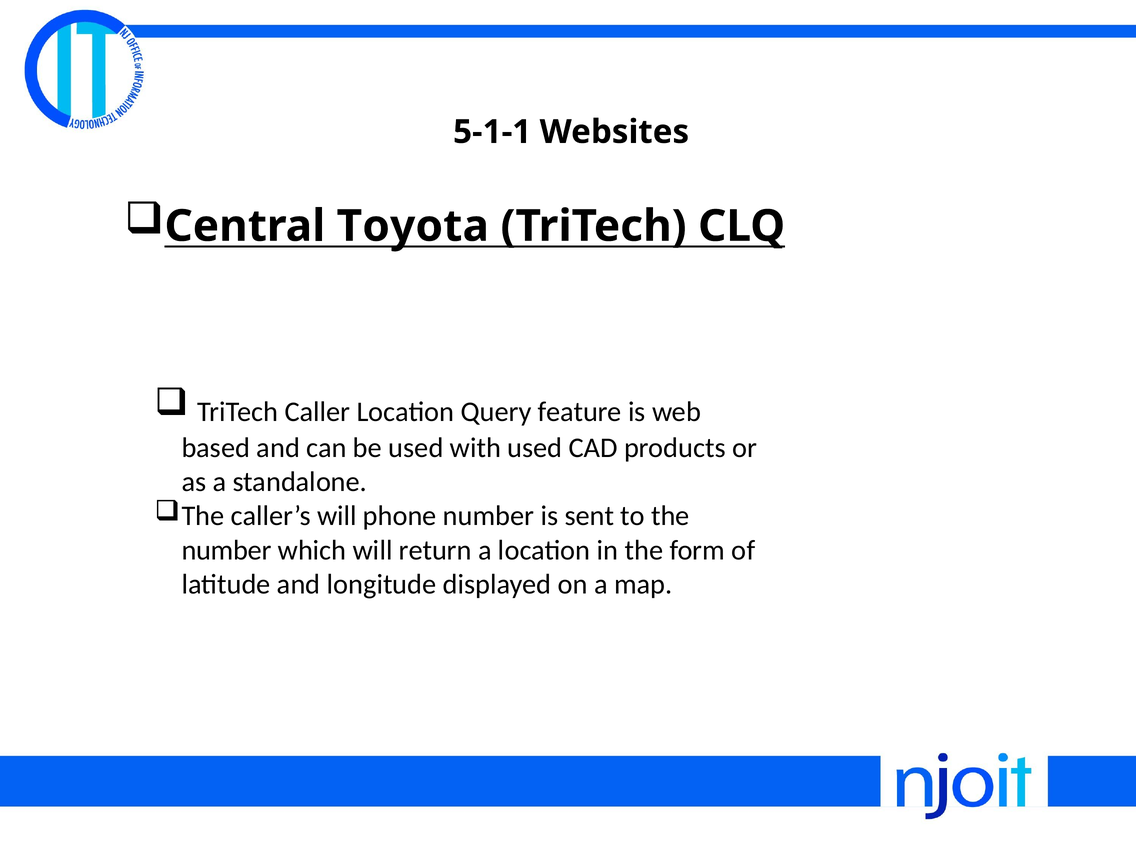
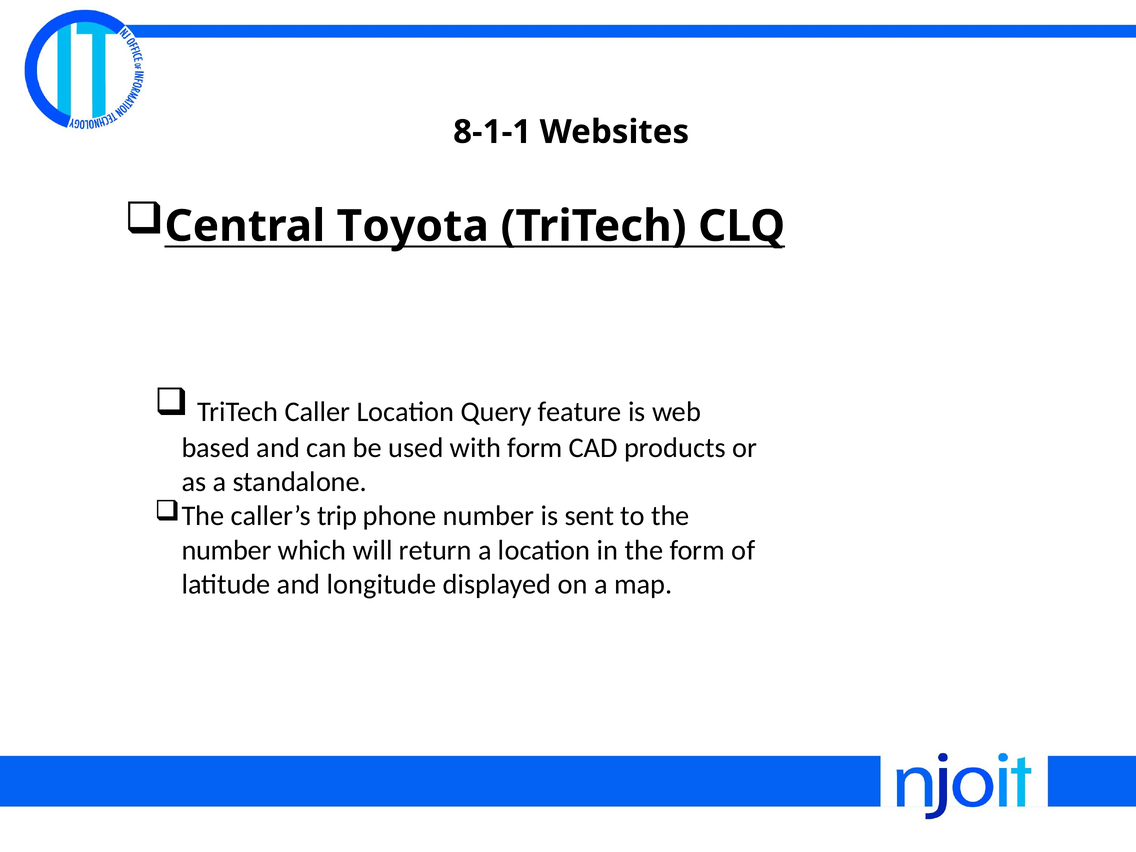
5-1-1: 5-1-1 -> 8-1-1 (492, 132)
with used: used -> form (535, 448)
caller’s will: will -> trip (337, 516)
